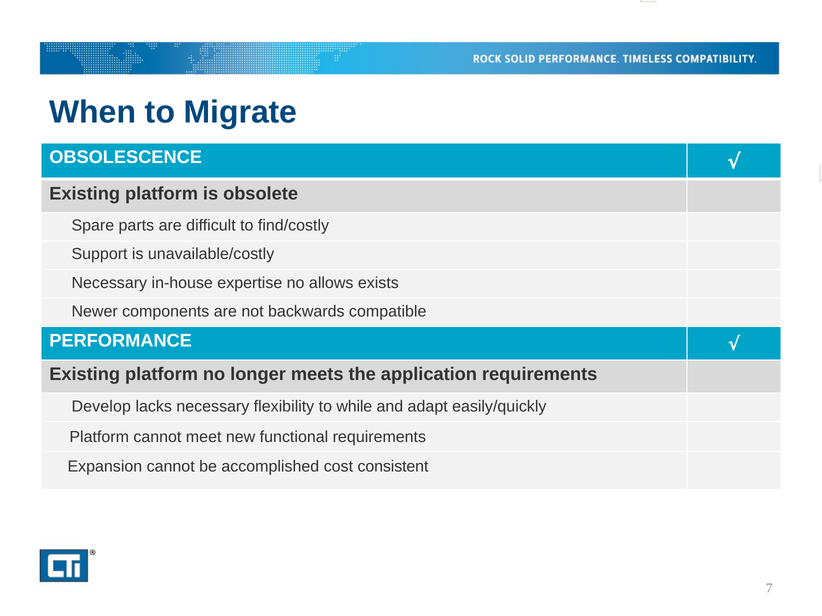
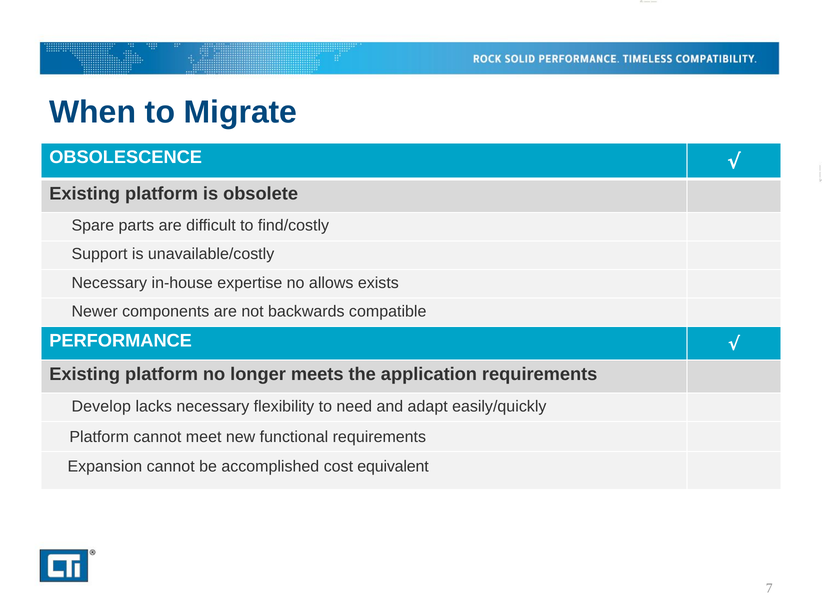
while: while -> need (354, 407)
consistent: consistent -> equivalent (393, 467)
